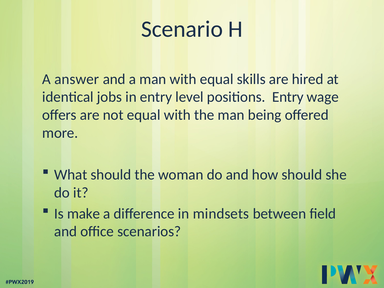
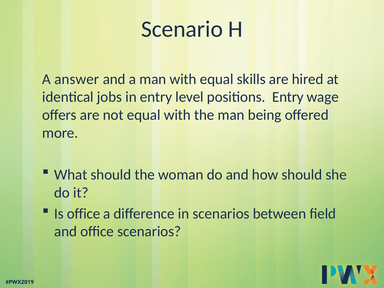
Is make: make -> office (84, 214)
in mindsets: mindsets -> scenarios (221, 214)
